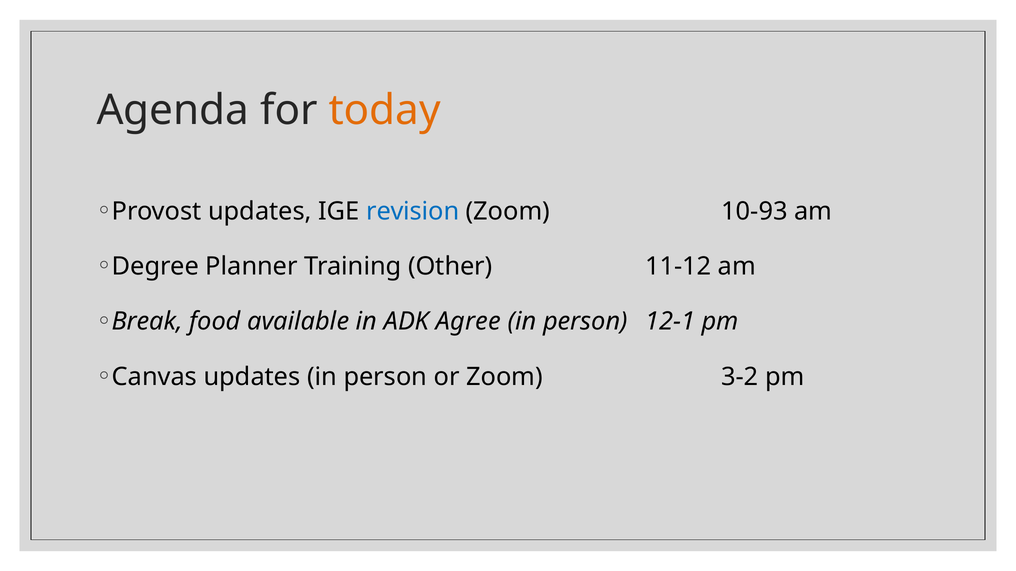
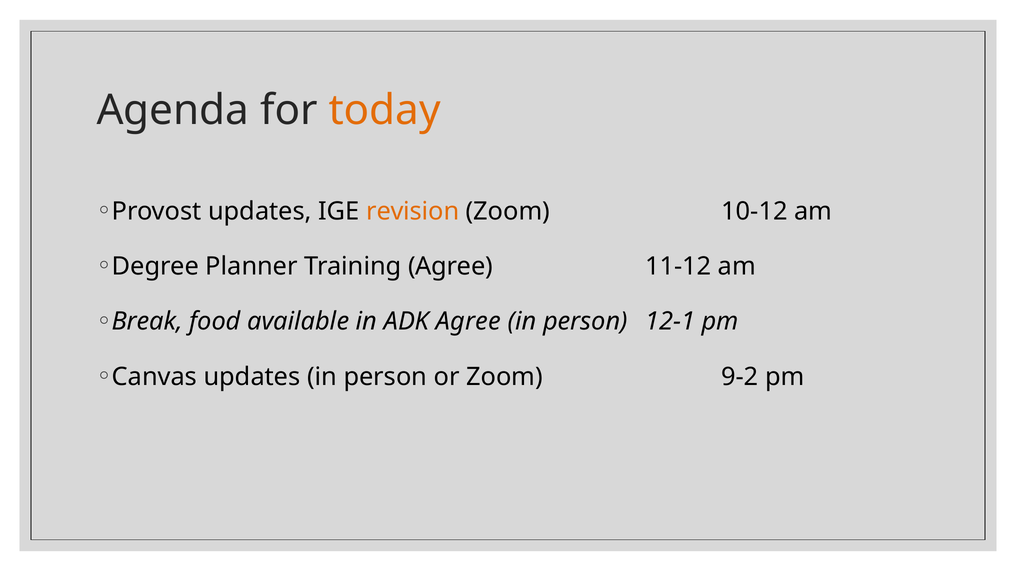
revision colour: blue -> orange (413, 211)
10-93: 10-93 -> 10-12 (754, 211)
Training Other: Other -> Agree (450, 267)
3-2: 3-2 -> 9-2 (740, 377)
